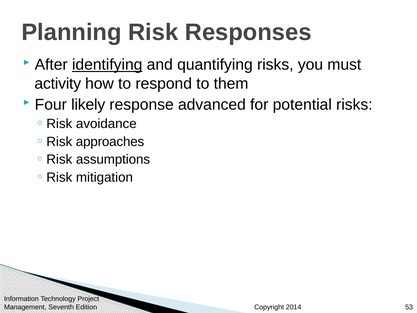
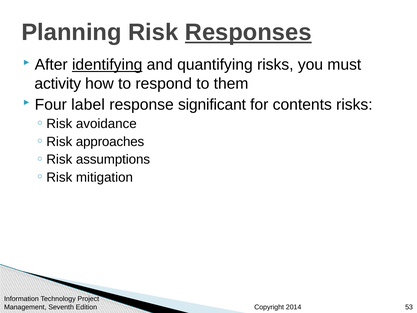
Responses underline: none -> present (248, 32)
likely: likely -> label (88, 105)
advanced: advanced -> significant (212, 105)
potential: potential -> contents (302, 105)
